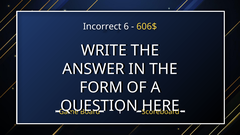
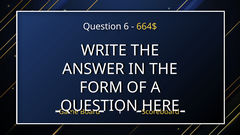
Incorrect: Incorrect -> Question (102, 27)
606$: 606$ -> 664$ (147, 27)
